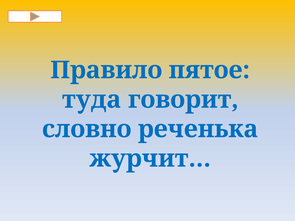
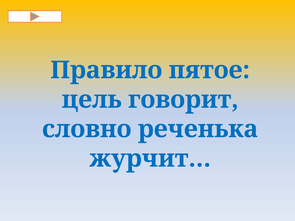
туда: туда -> цель (92, 100)
